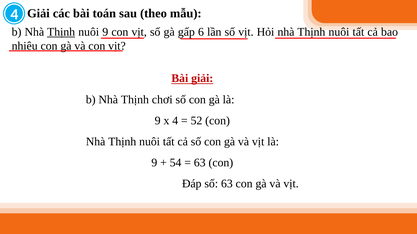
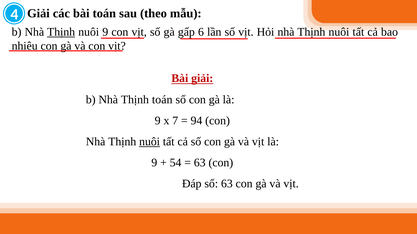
Thịnh chơi: chơi -> toán (162, 100)
x 4: 4 -> 7 (175, 121)
52: 52 -> 94 (196, 121)
nuôi underline: none -> present (150, 142)
